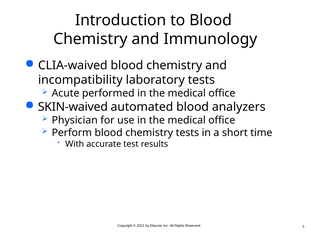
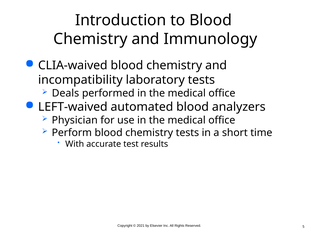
Acute: Acute -> Deals (65, 93)
SKIN-waived: SKIN-waived -> LEFT-waived (73, 107)
